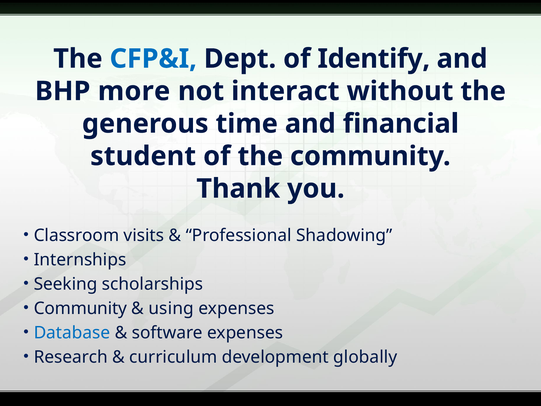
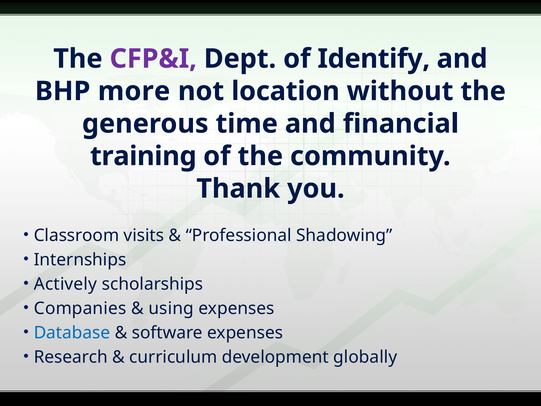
CFP&I colour: blue -> purple (153, 59)
interact: interact -> location (285, 91)
student: student -> training (143, 156)
Seeking: Seeking -> Actively (65, 284)
Community: Community -> Companies (80, 308)
